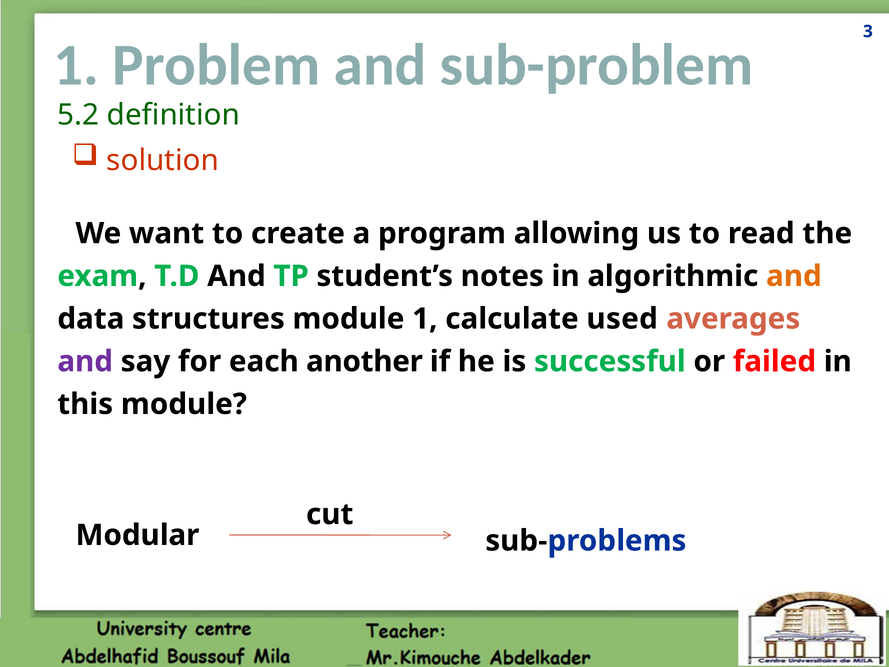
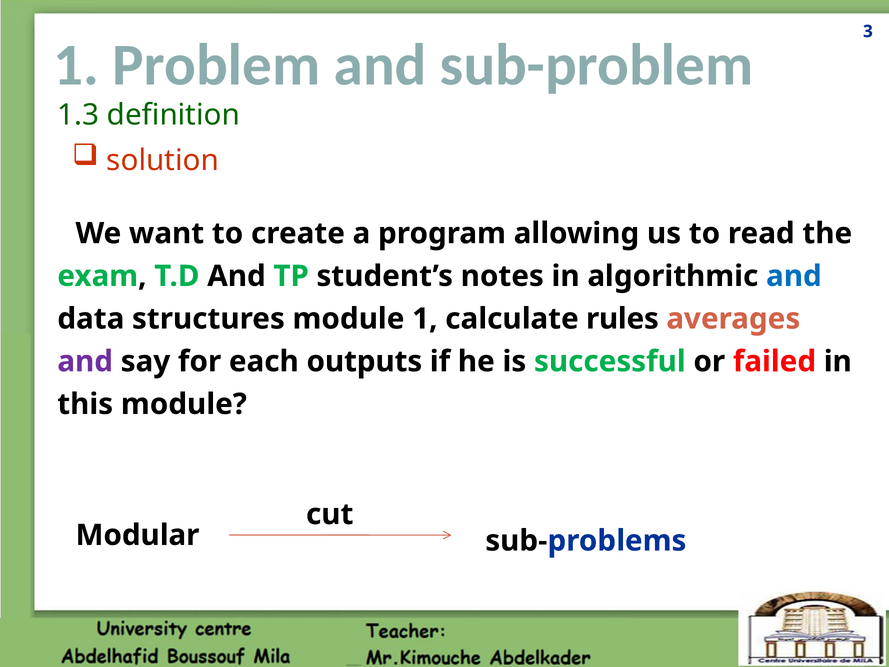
5.2: 5.2 -> 1.3 (78, 115)
and colour: orange -> blue (794, 276)
used: used -> rules (622, 319)
another: another -> outputs (364, 361)
